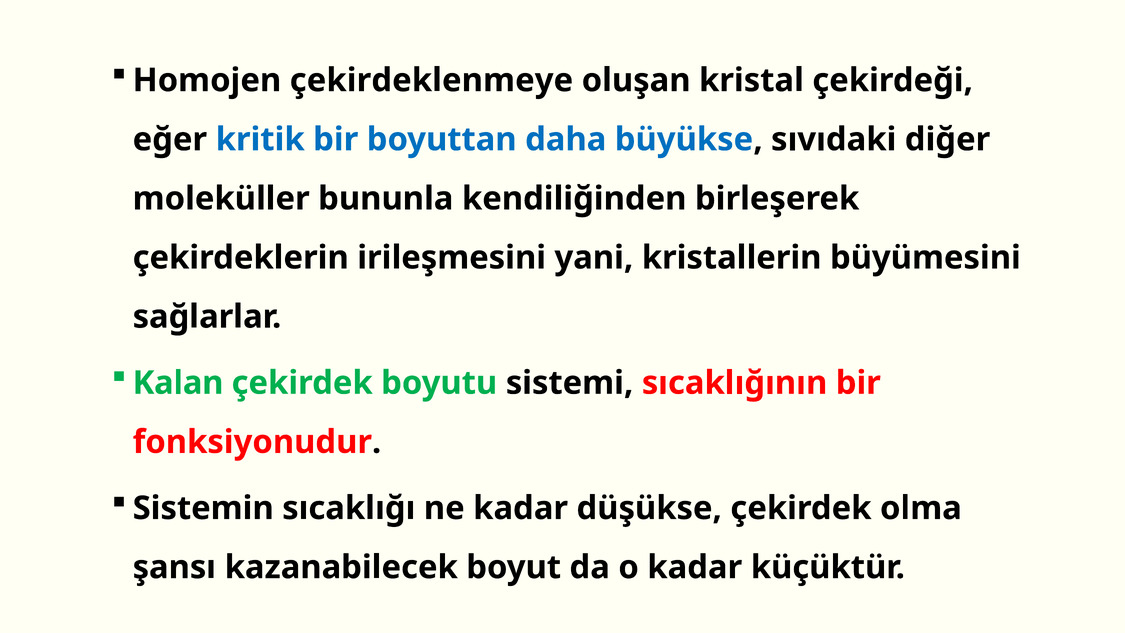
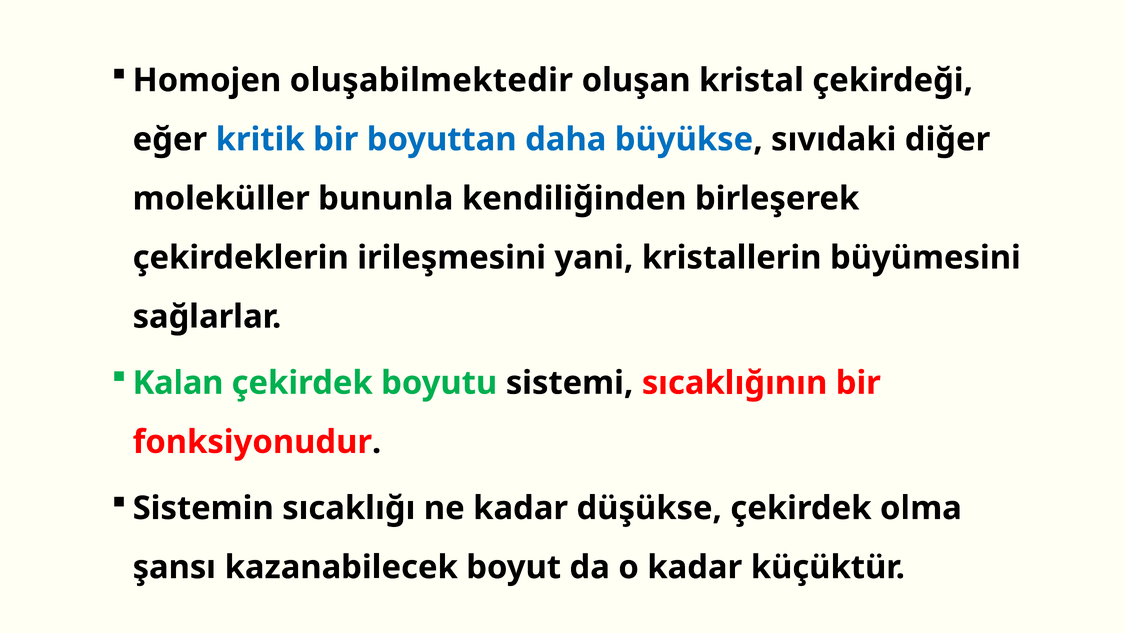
çekirdeklenmeye: çekirdeklenmeye -> oluşabilmektedir (431, 80)
